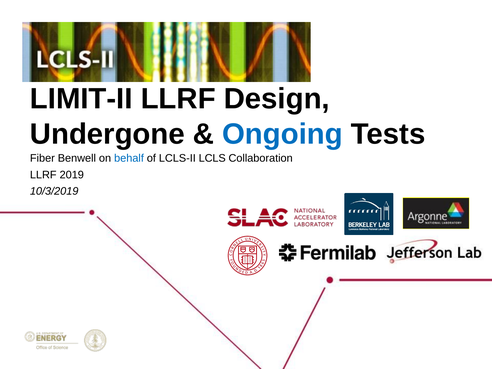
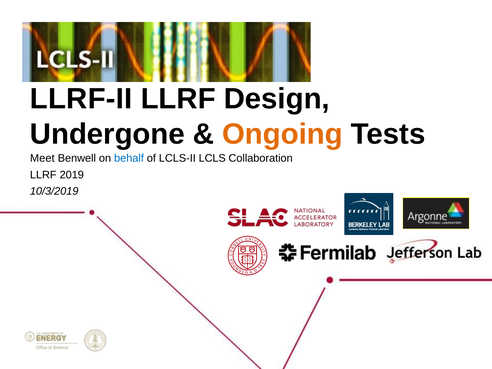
LIMIT-II: LIMIT-II -> LLRF-II (81, 99)
Ongoing colour: blue -> orange (282, 134)
Fiber: Fiber -> Meet (42, 158)
